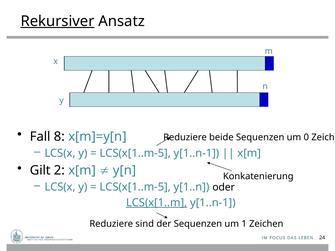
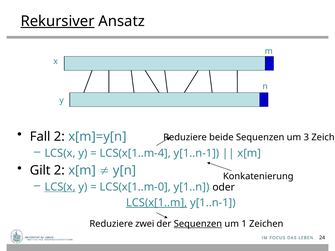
Fall 8: 8 -> 2 (59, 137)
0: 0 -> 3 (306, 137)
LCS(x[1..m-5: LCS(x[1..m-5 -> LCS(x[1..m-4 (135, 153)
LCS(x underline: none -> present (60, 187)
LCS(x[1..m-5: LCS(x[1..m-5 -> LCS(x[1..m-0 (135, 187)
sind: sind -> zwei (145, 224)
Sequenzen underline: none -> present (198, 224)
